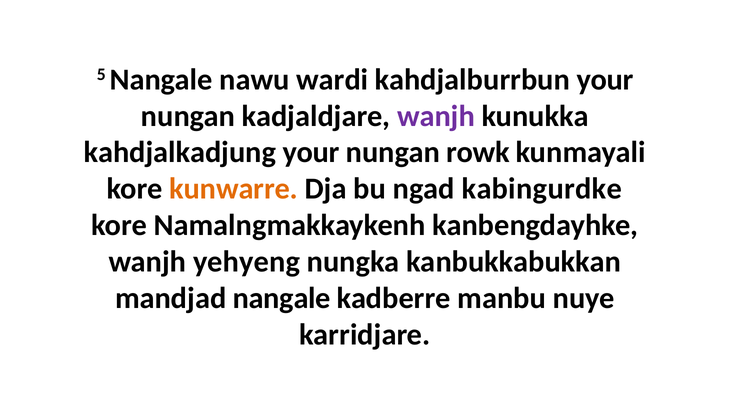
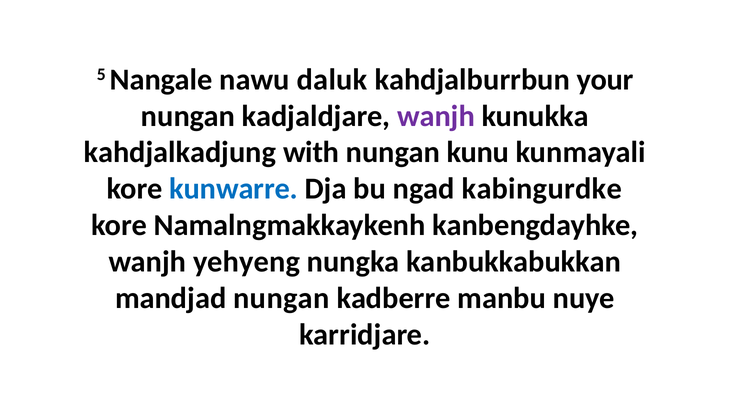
wardi: wardi -> daluk (332, 80)
kahdjalkadjung your: your -> with (311, 153)
rowk: rowk -> kunu (478, 153)
kunwarre colour: orange -> blue (234, 189)
mandjad nangale: nangale -> nungan (281, 299)
